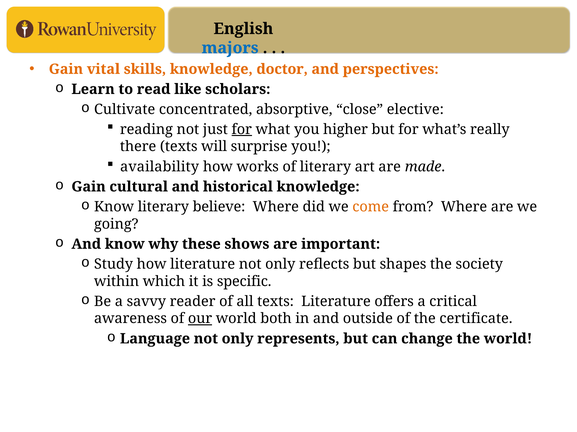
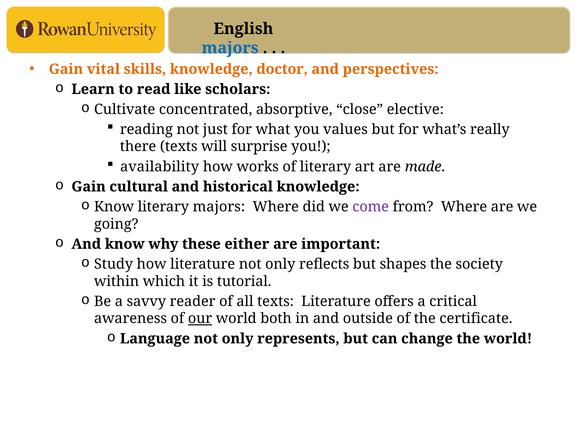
for underline: present -> none (242, 130)
higher: higher -> values (345, 130)
literary believe: believe -> majors (219, 207)
come colour: orange -> purple (371, 207)
shows: shows -> either (247, 244)
specific: specific -> tutorial (244, 282)
